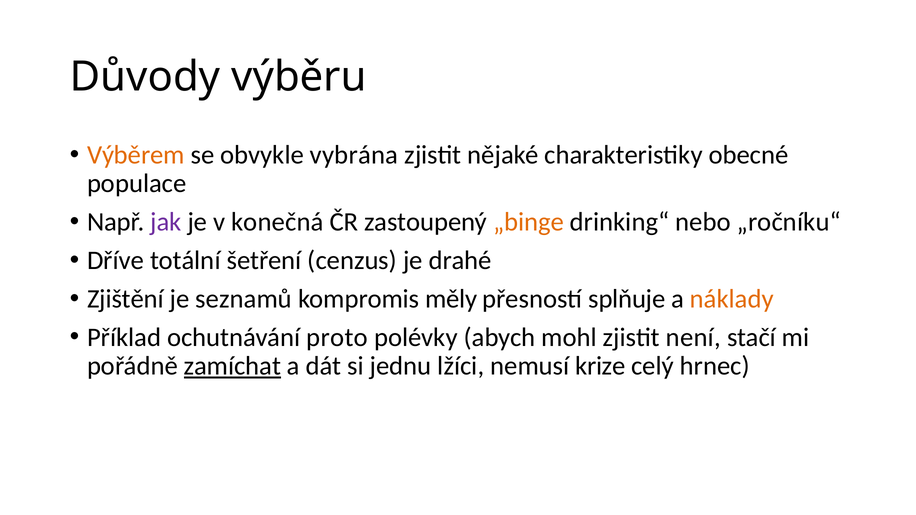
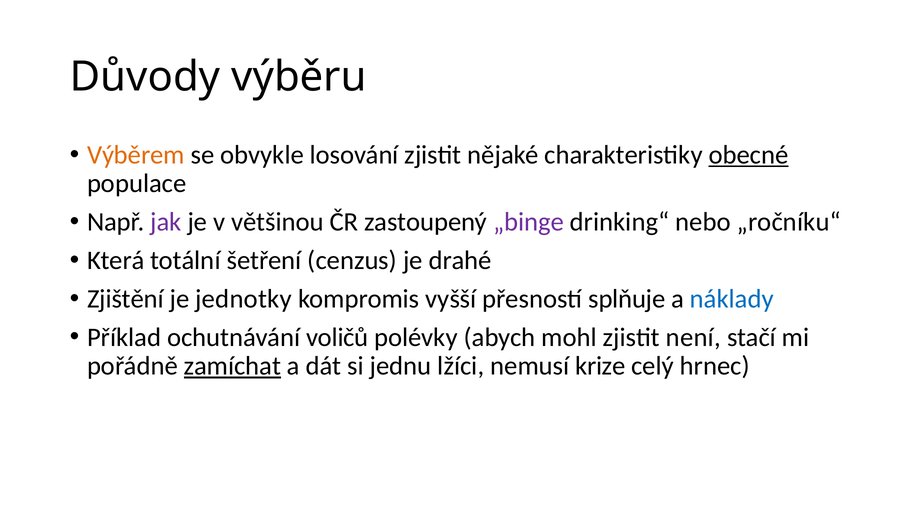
vybrána: vybrána -> losování (354, 155)
obecné underline: none -> present (749, 155)
konečná: konečná -> většinou (277, 222)
„binge colour: orange -> purple (529, 222)
Dříve: Dříve -> Která (116, 261)
seznamů: seznamů -> jednotky (244, 299)
měly: měly -> vyšší (451, 299)
náklady colour: orange -> blue (732, 299)
proto: proto -> voličů (337, 337)
